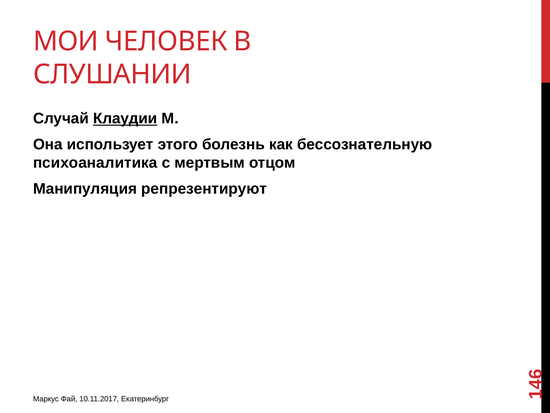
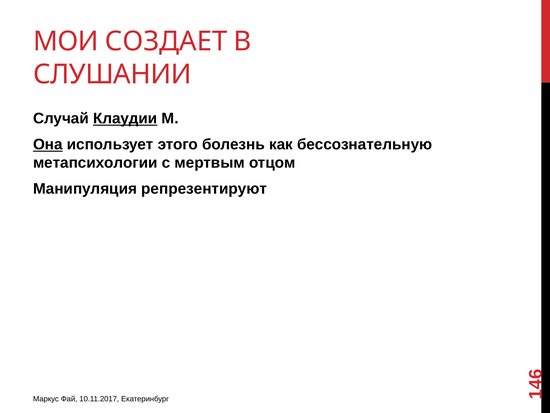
ЧЕЛОВЕК: ЧЕЛОВЕК -> СОЗДАЕТ (166, 41)
Она underline: none -> present (48, 144)
психоаналитика: психоаналитика -> метапсихологии (95, 163)
